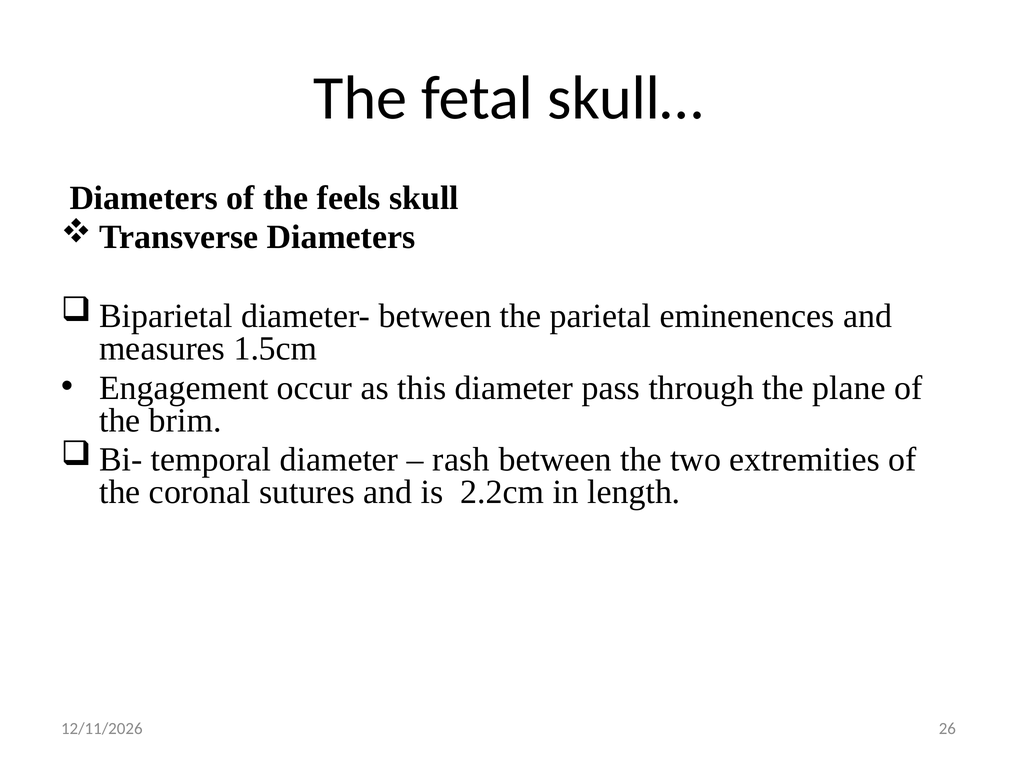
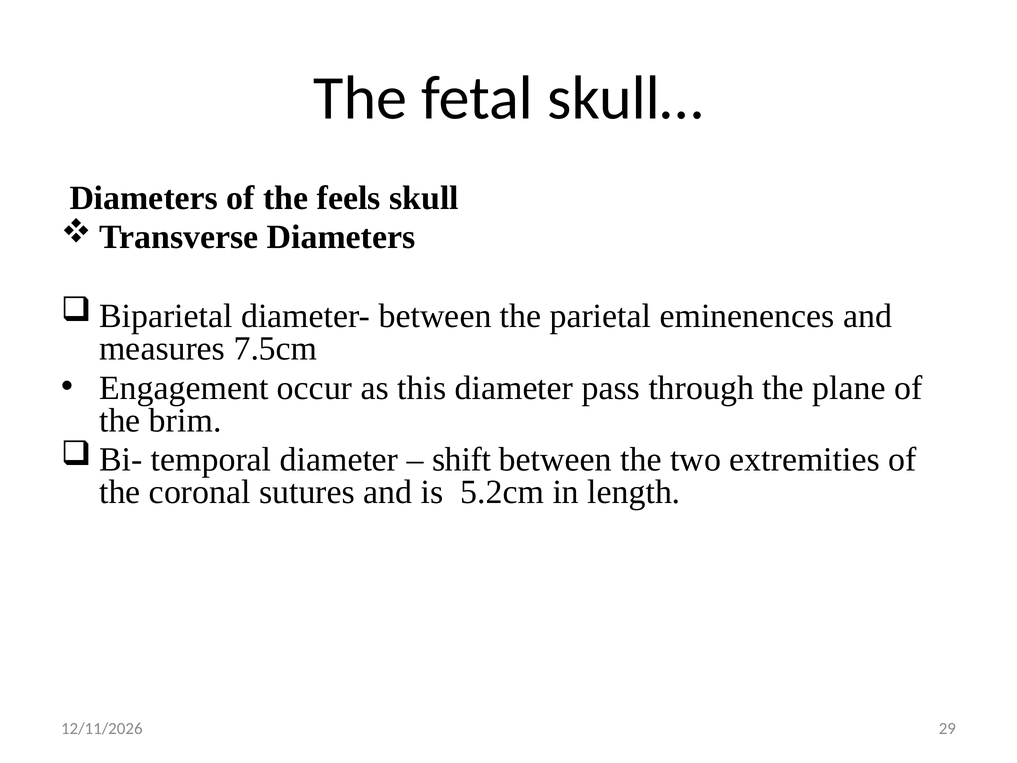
1.5cm: 1.5cm -> 7.5cm (275, 348)
rash: rash -> shift (461, 460)
2.2cm: 2.2cm -> 5.2cm (502, 492)
26: 26 -> 29 (947, 728)
